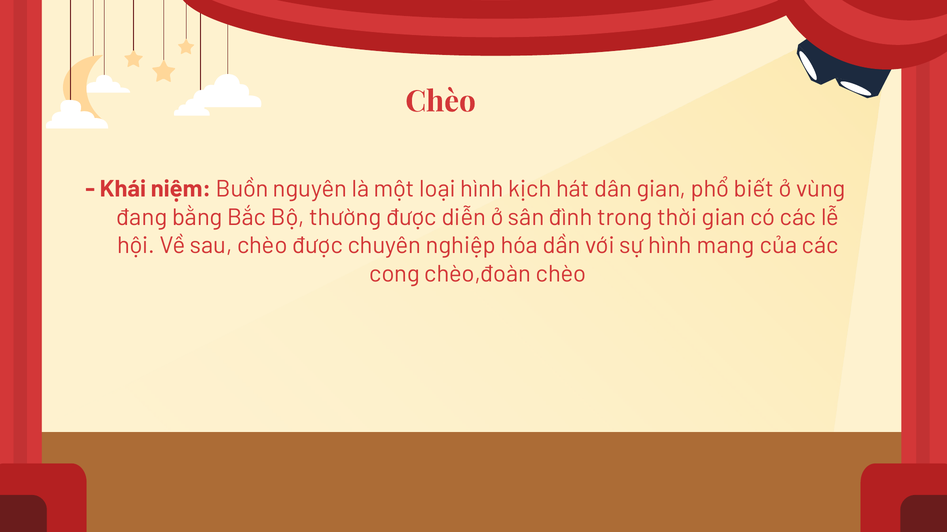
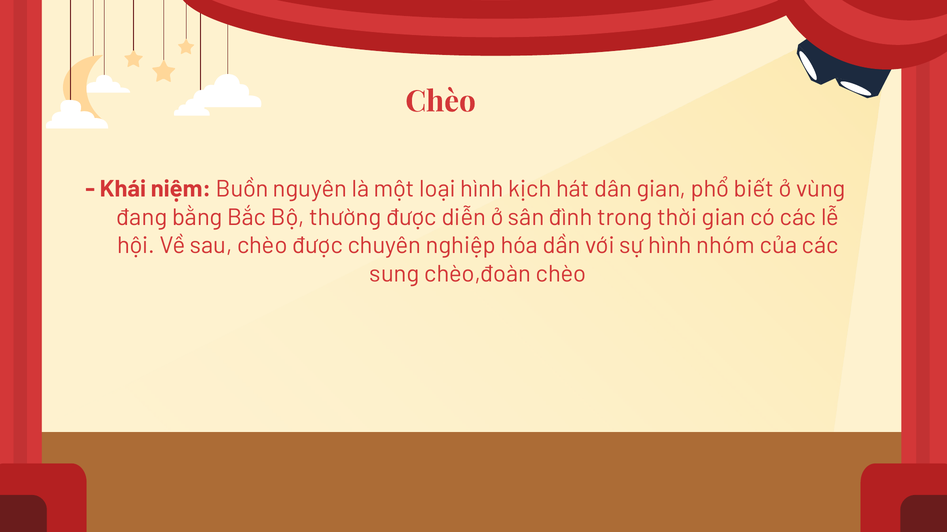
mang: mang -> nhóm (726, 246)
cong: cong -> sung (395, 274)
